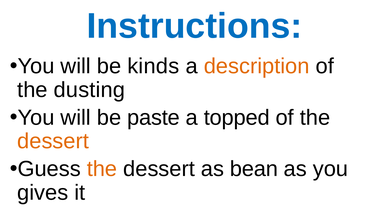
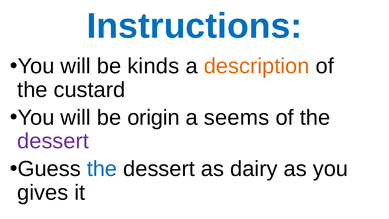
dusting: dusting -> custard (89, 90)
paste: paste -> origin (154, 117)
topped: topped -> seems (237, 117)
dessert colour: orange -> purple (53, 141)
the colour: orange -> blue (102, 169)
bean: bean -> dairy (254, 169)
